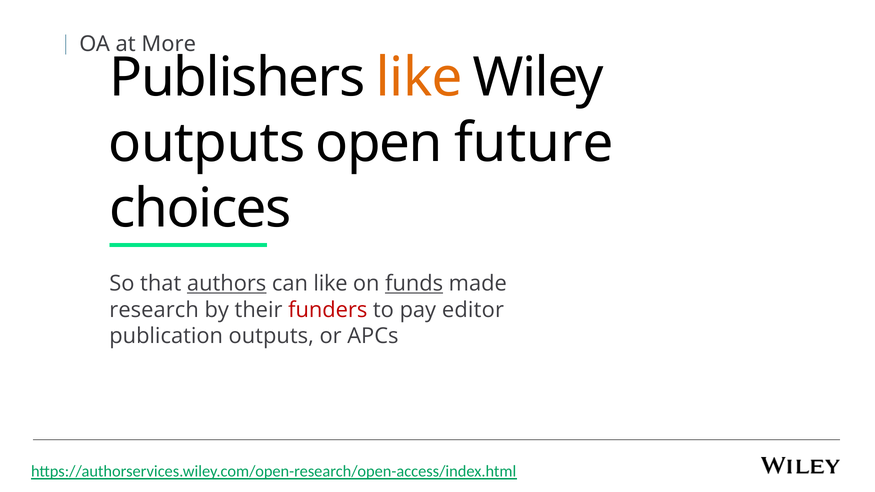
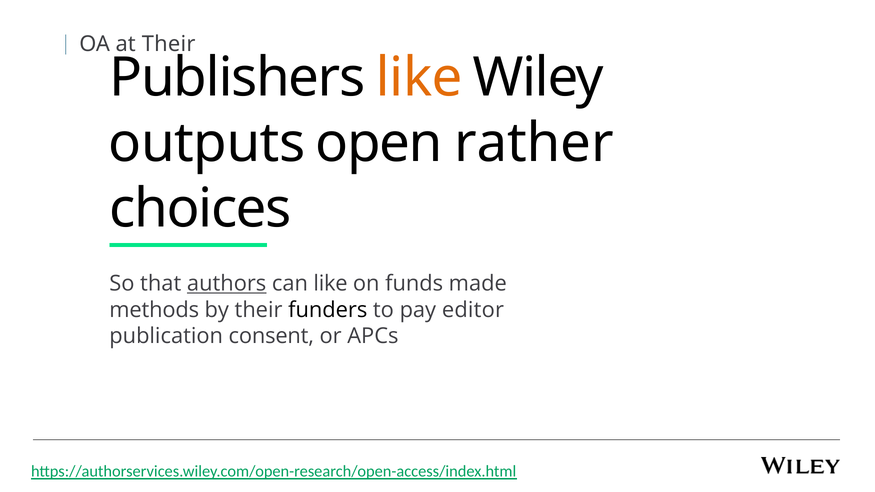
at More: More -> Their (169, 44)
future: future -> rather (534, 143)
funds underline: present -> none (414, 284)
research: research -> methods (154, 310)
funders colour: red -> black (328, 310)
publication outputs: outputs -> consent (271, 336)
